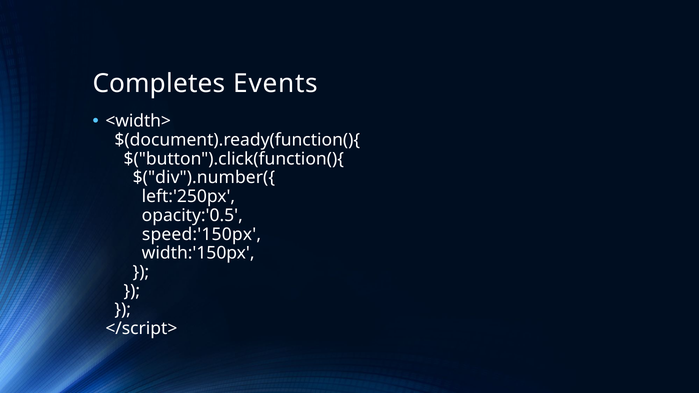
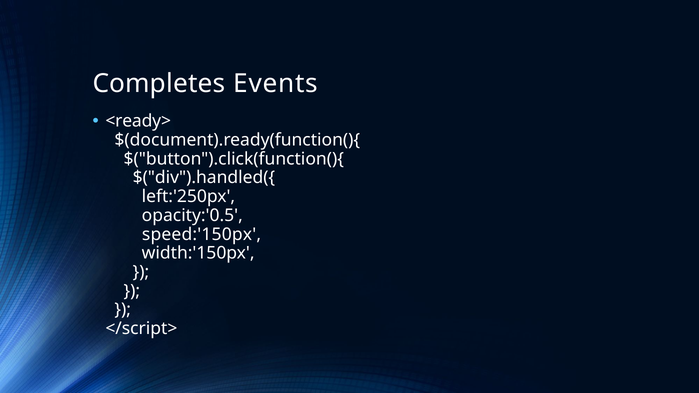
<width>: <width> -> <ready> (138, 121)
$("div").number({: $("div").number({ -> $("div").handled({ (204, 178)
